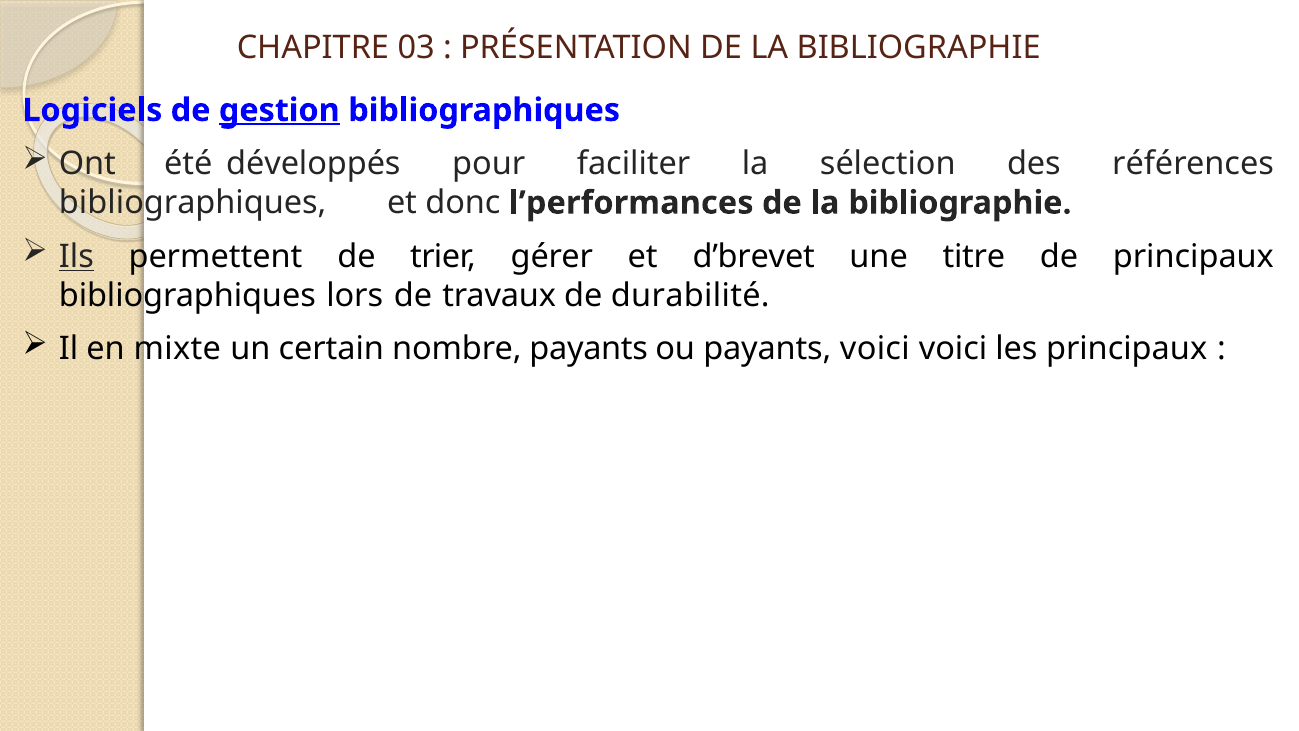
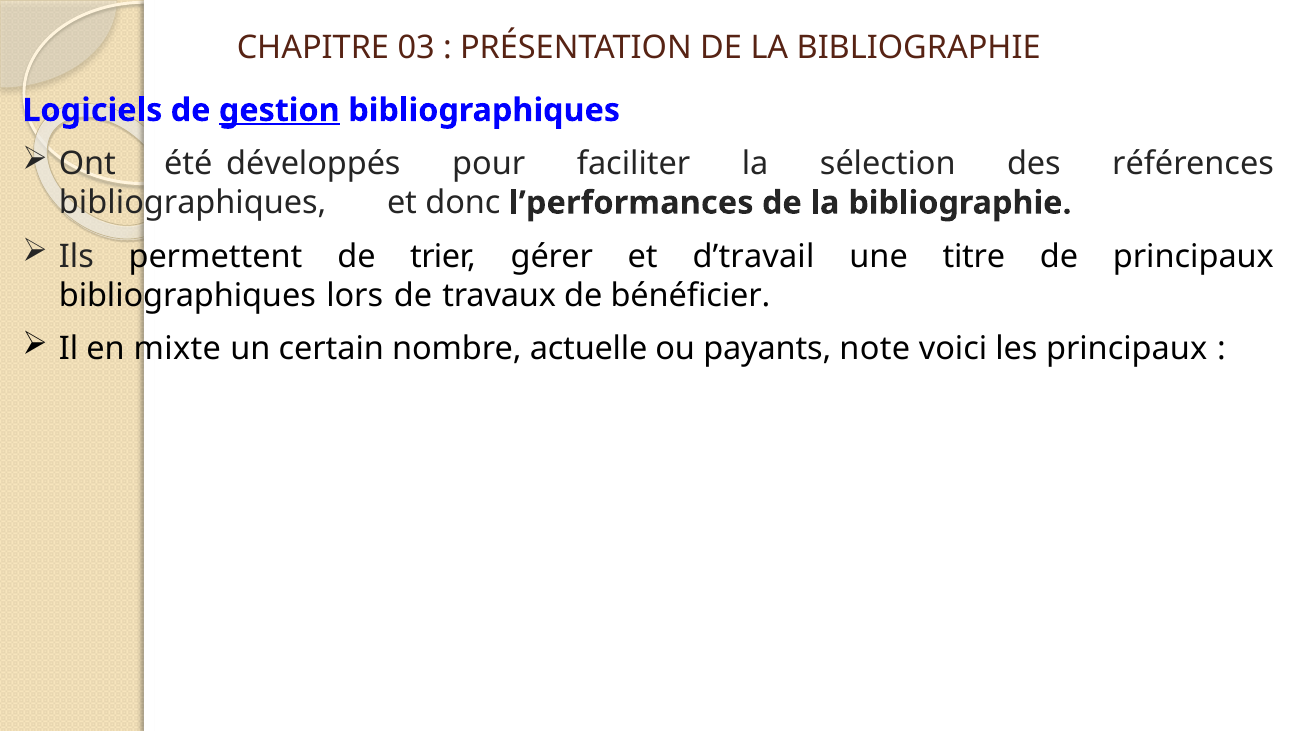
Ils underline: present -> none (76, 256)
d’brevet: d’brevet -> d’travail (753, 256)
durabilité: durabilité -> bénéficier (690, 295)
nombre payants: payants -> actuelle (589, 349)
payants voici: voici -> note (875, 349)
